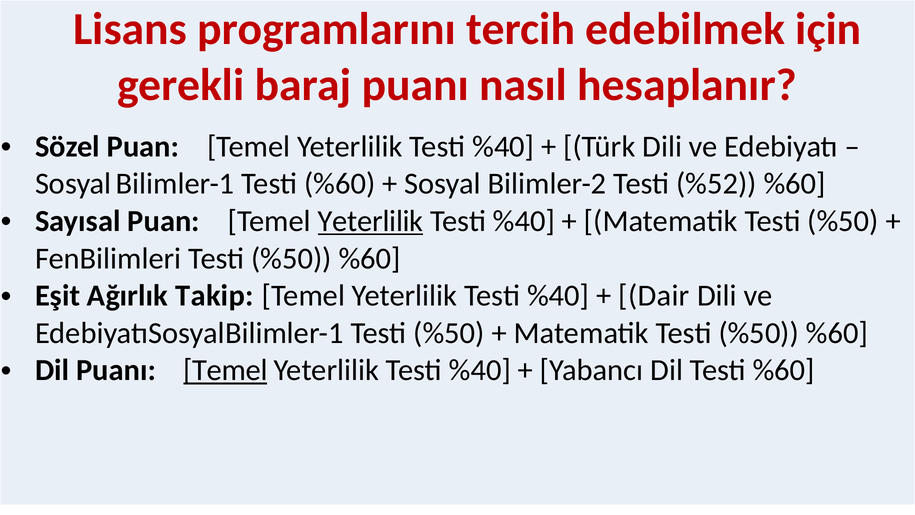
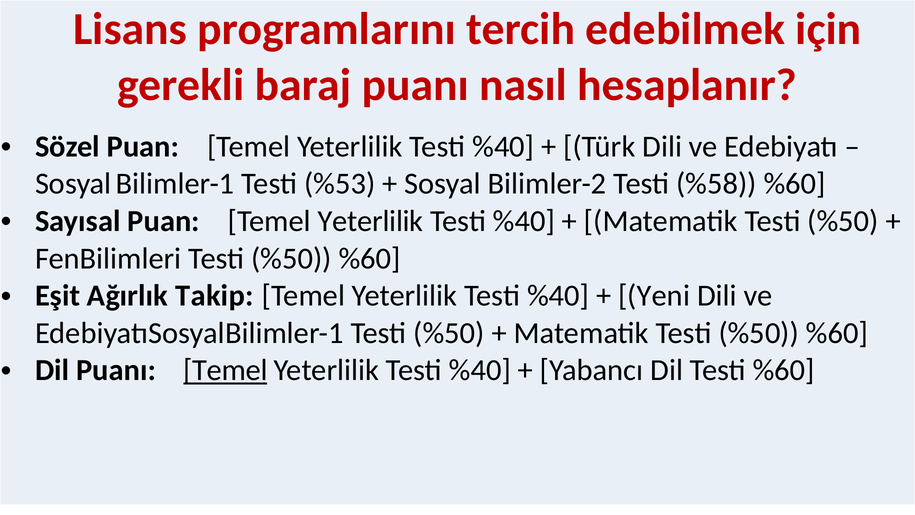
Bilimler-1 Testi %60: %60 -> %53 (340, 184)
%52: %52 -> %58 (716, 184)
Yeterlilik underline: present -> none (371, 221)
Dair: Dair -> Yeni (654, 296)
